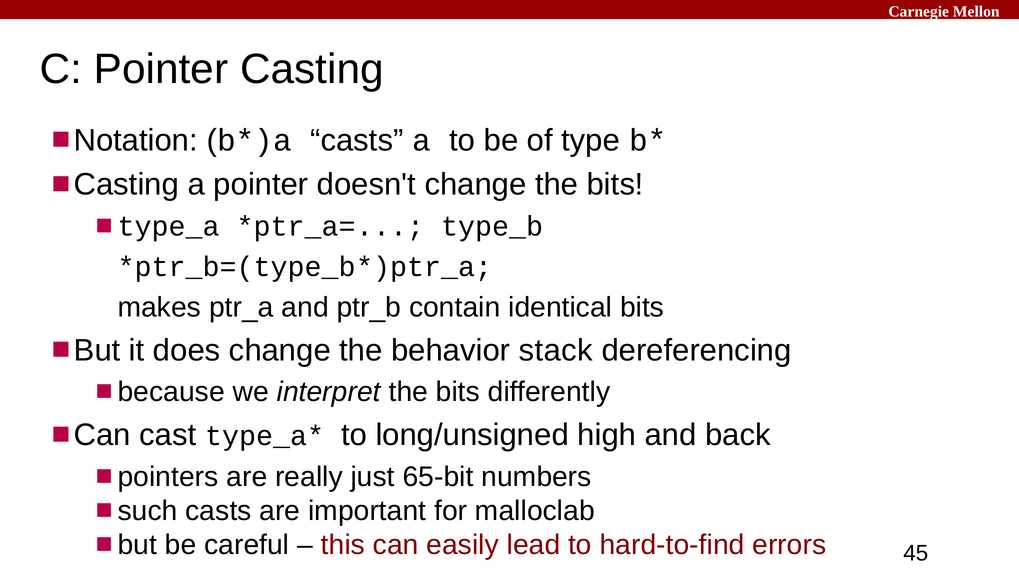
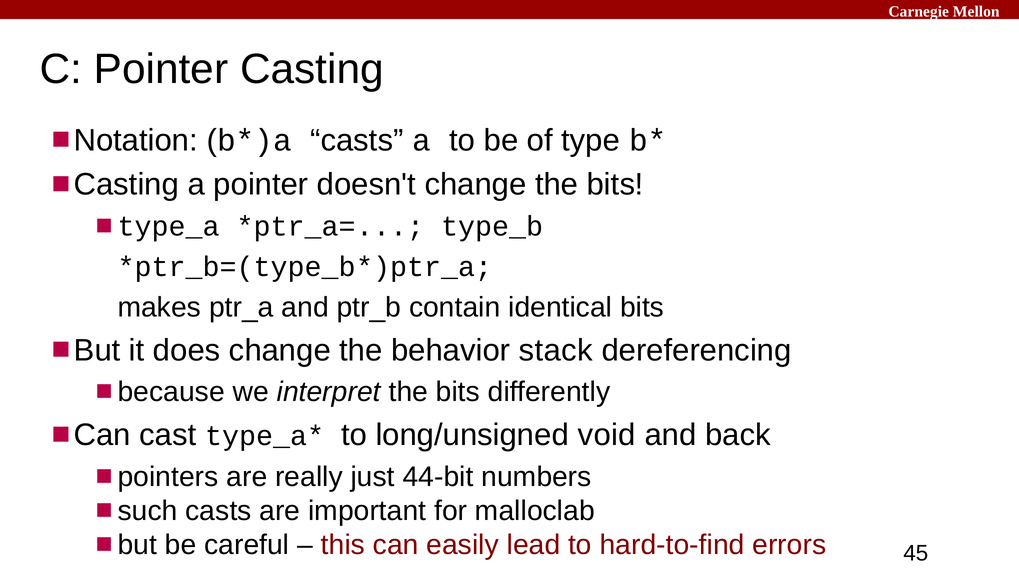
high: high -> void (607, 435)
65-bit: 65-bit -> 44-bit (438, 477)
